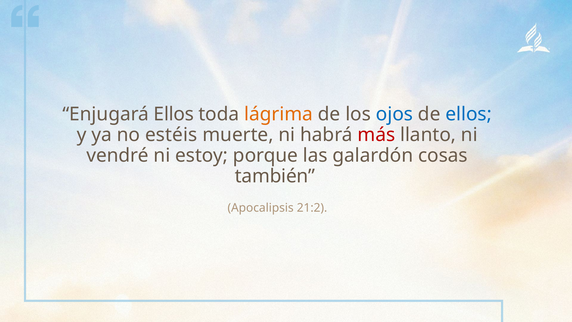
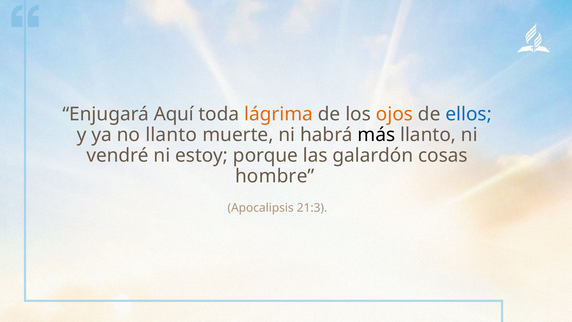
Enjugará Ellos: Ellos -> Aquí (174, 114)
ojos colour: blue -> orange (394, 114)
no estéis: estéis -> llanto (171, 135)
más colour: red -> black (376, 135)
también: también -> hombre (275, 176)
21:2: 21:2 -> 21:3 (312, 208)
